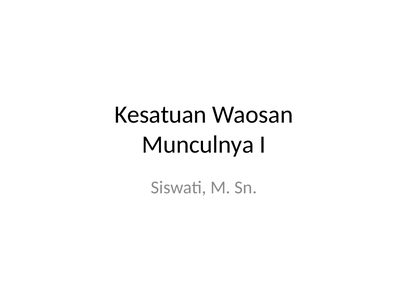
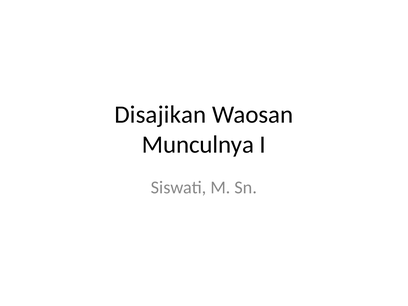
Kesatuan: Kesatuan -> Disajikan (160, 115)
